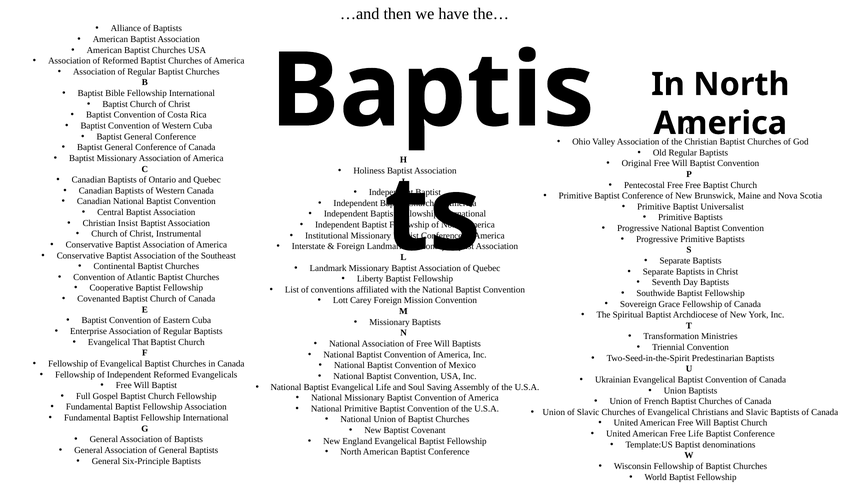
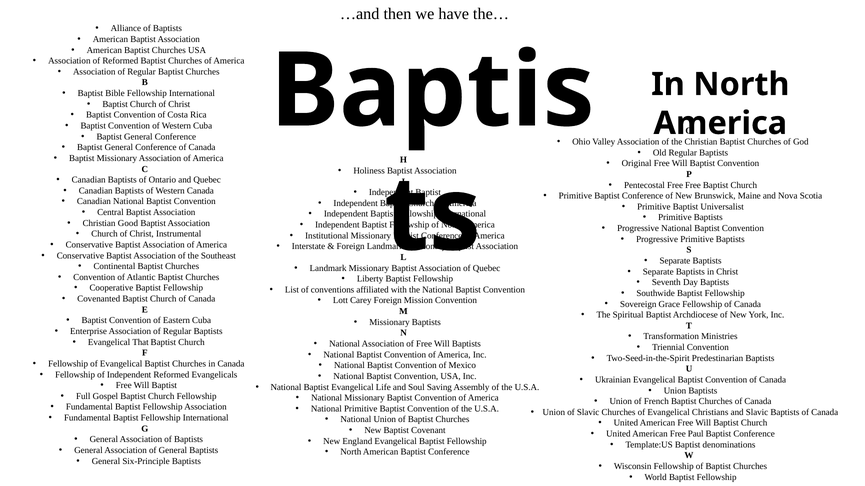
Insist: Insist -> Good (128, 223)
Free Life: Life -> Paul (696, 434)
